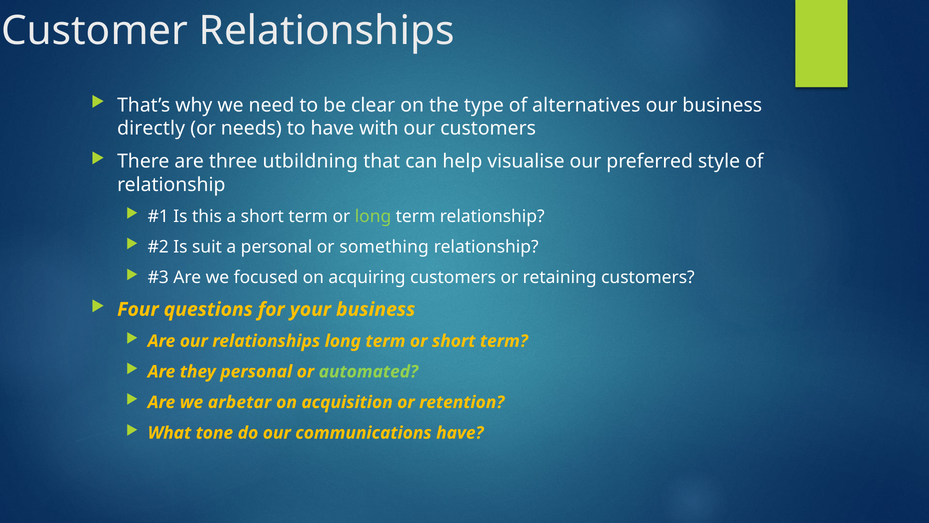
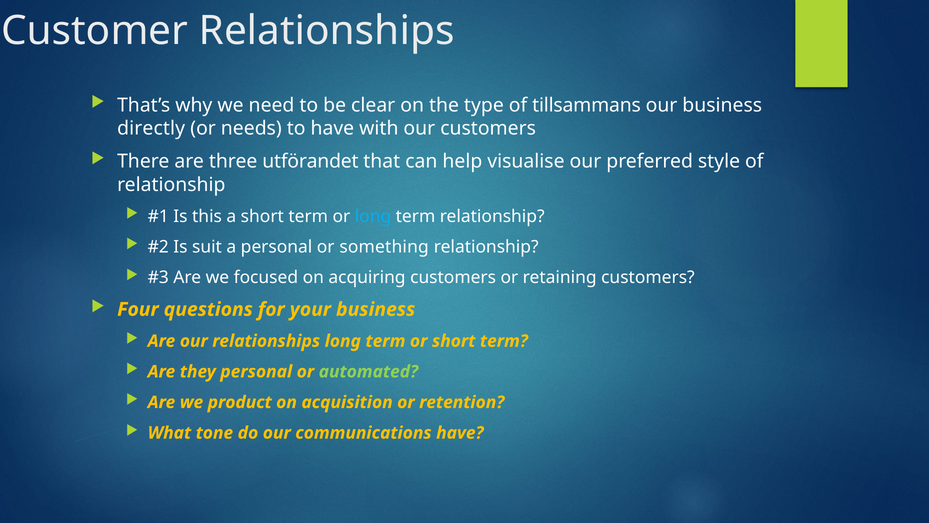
alternatives: alternatives -> tillsammans (587, 105)
utbildning: utbildning -> utförandet (310, 161)
long colour: light green -> light blue (373, 216)
arbetar: arbetar -> product (240, 402)
